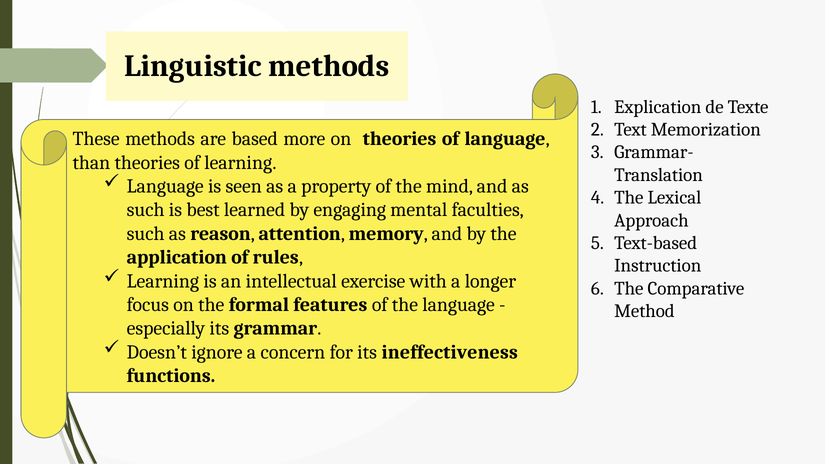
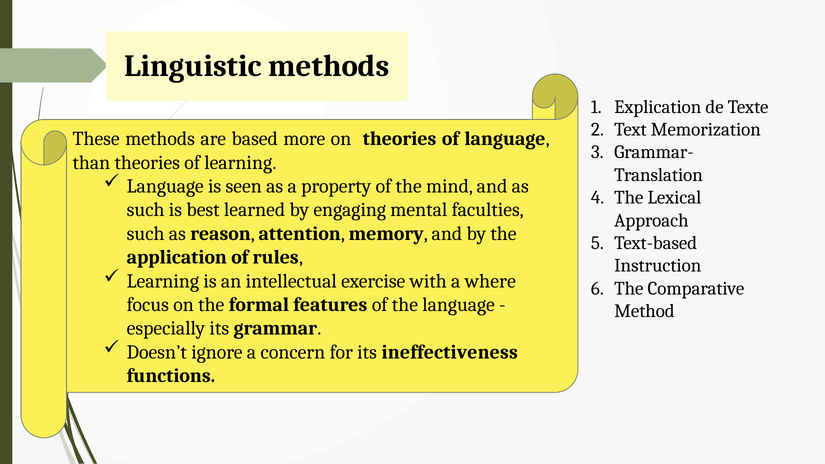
longer: longer -> where (490, 281)
